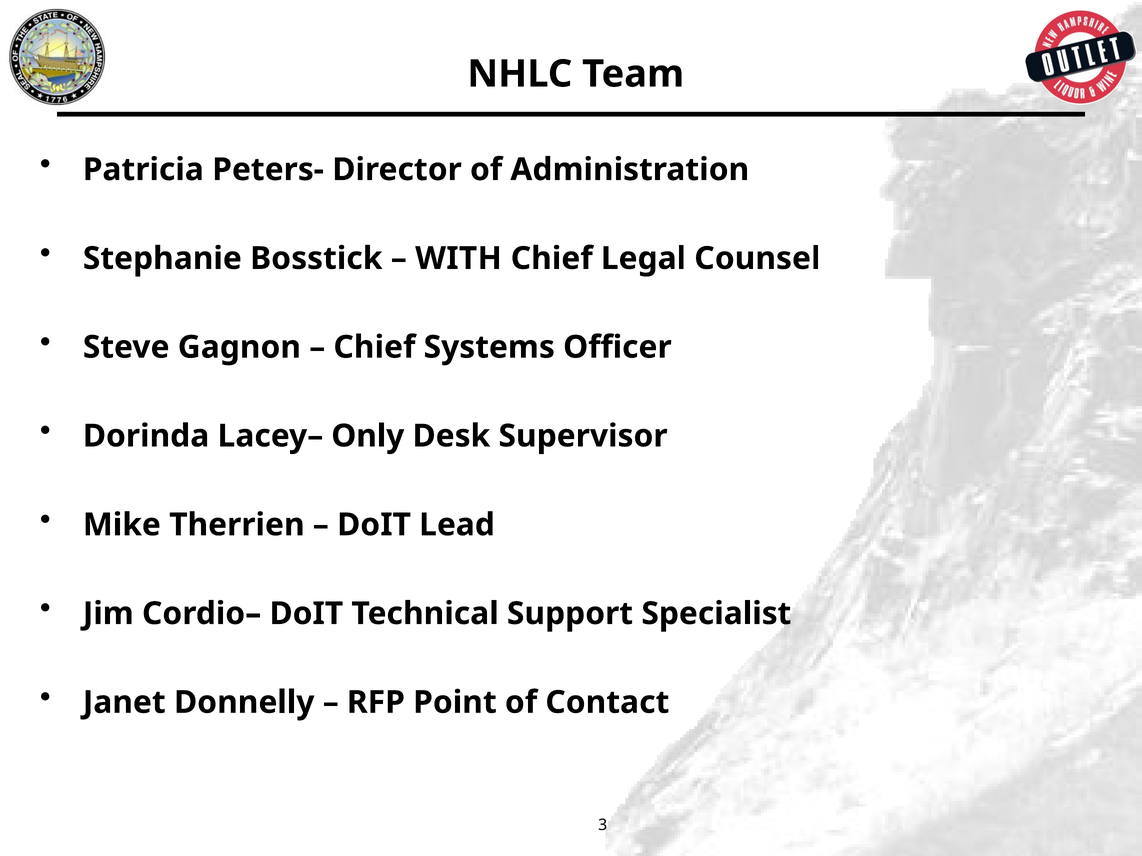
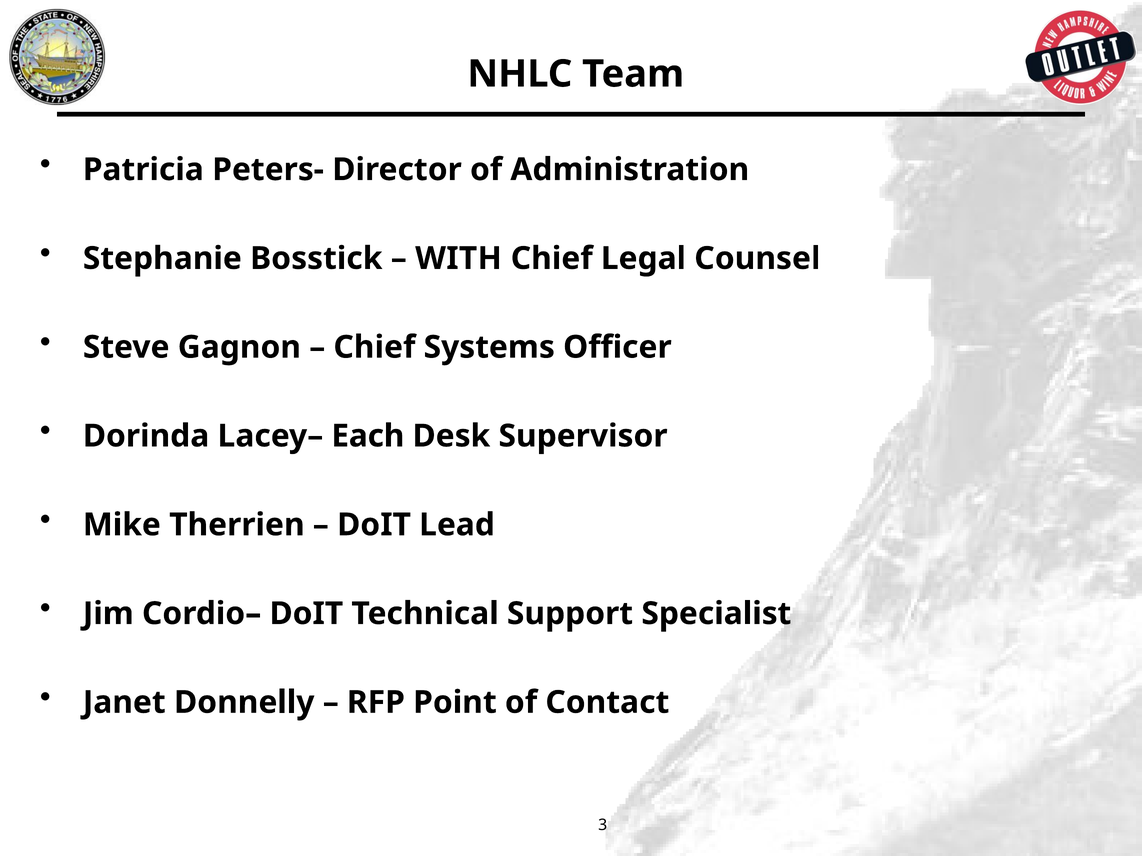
Only: Only -> Each (368, 436)
